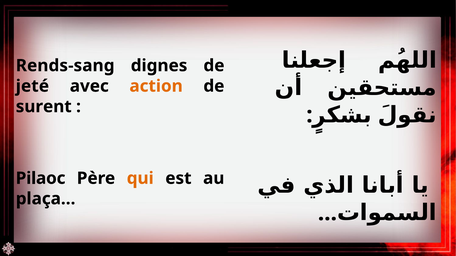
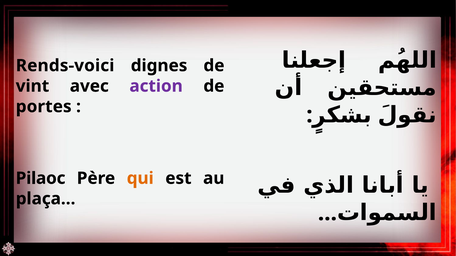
Rends-sang: Rends-sang -> Rends-voici (65, 66)
jeté: jeté -> vint (32, 86)
action colour: orange -> purple (156, 86)
surent: surent -> portes (44, 107)
